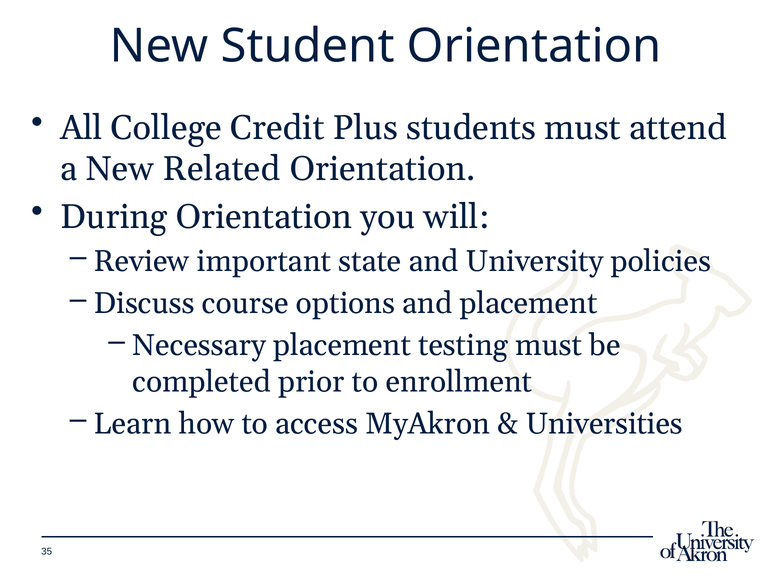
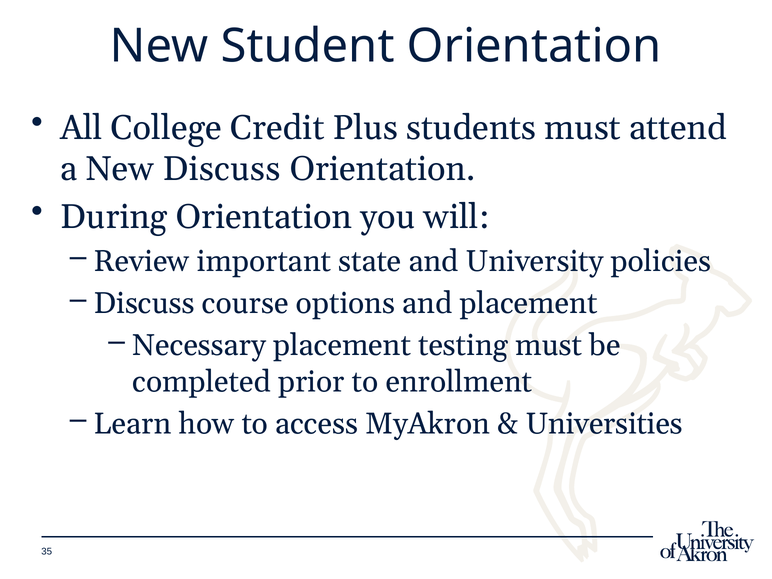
New Related: Related -> Discuss (222, 169)
